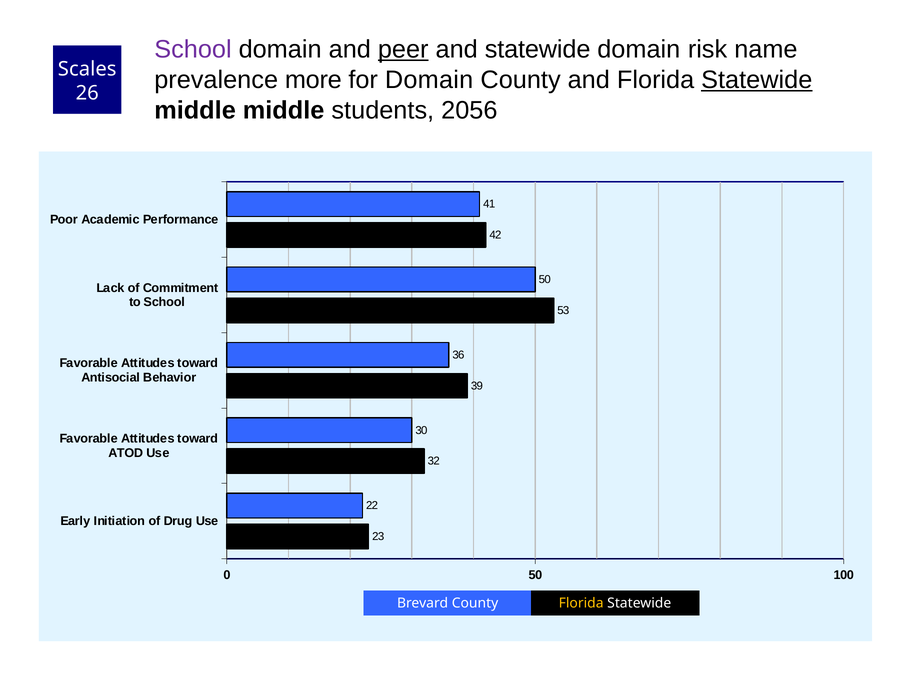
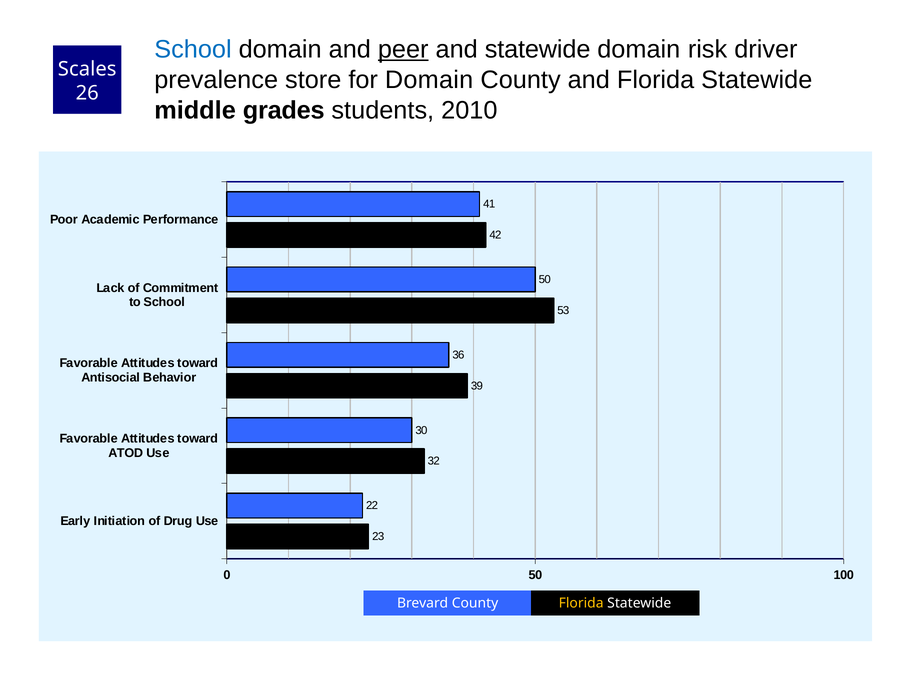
School colour: purple -> blue (193, 50)
name: name -> driver (766, 50)
more: more -> store (313, 80)
Statewide underline: present -> none (757, 80)
middle middle: middle -> grades (284, 110)
2056: 2056 -> 2010 (469, 110)
